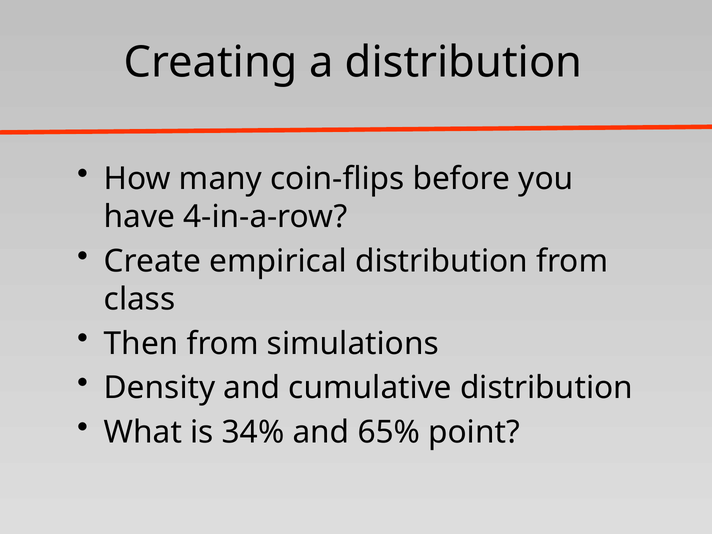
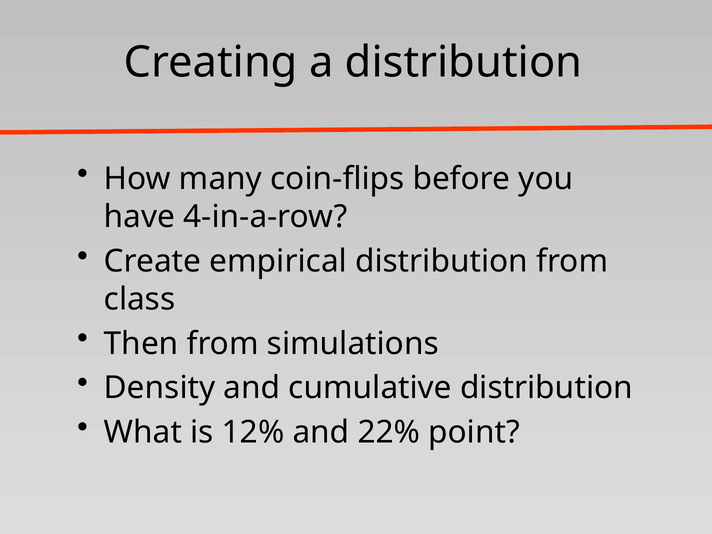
34%: 34% -> 12% (253, 432)
65%: 65% -> 22% (389, 432)
